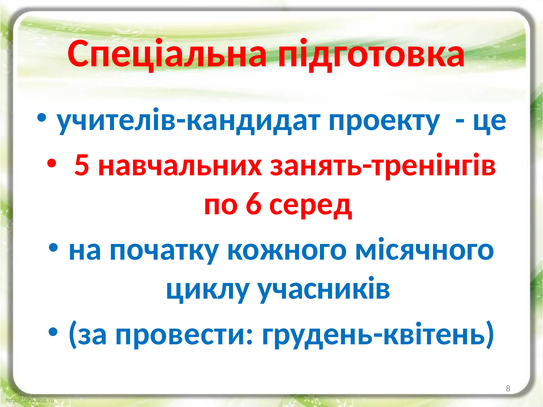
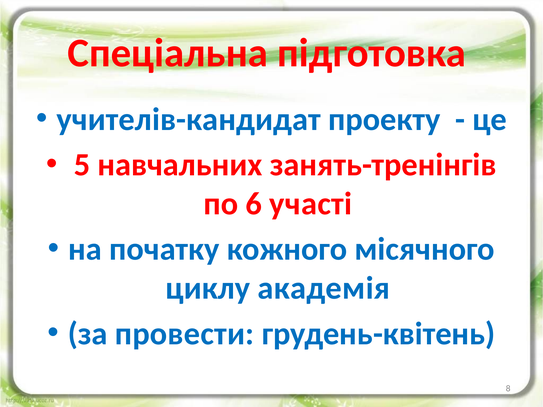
серед: серед -> участі (311, 204)
учасників: учасників -> академія (324, 288)
